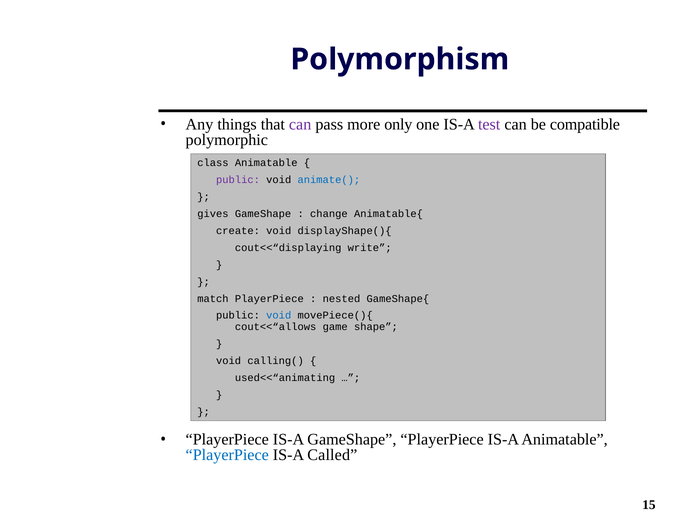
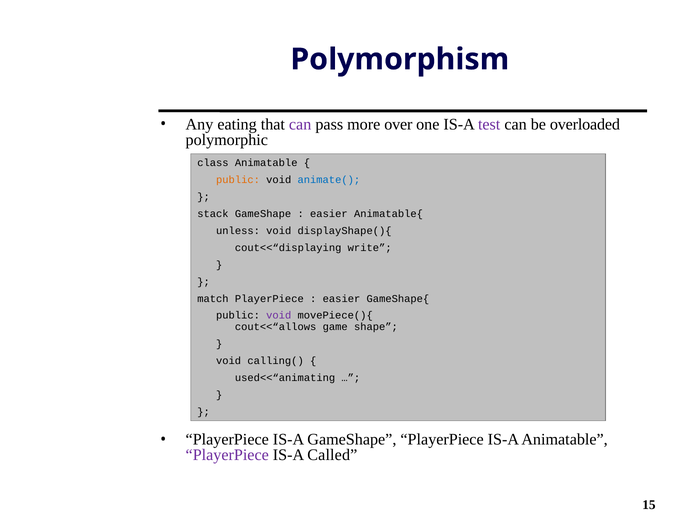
things: things -> eating (237, 124)
only: only -> over (398, 124)
compatible: compatible -> overloaded (585, 124)
public colour: purple -> orange (238, 180)
gives: gives -> stack (213, 214)
change: change -> easier (329, 214)
create: create -> unless (238, 231)
nested: nested -> easier (341, 298)
void colour: blue -> purple (279, 315)
PlayerPiece colour: blue -> purple (227, 455)
